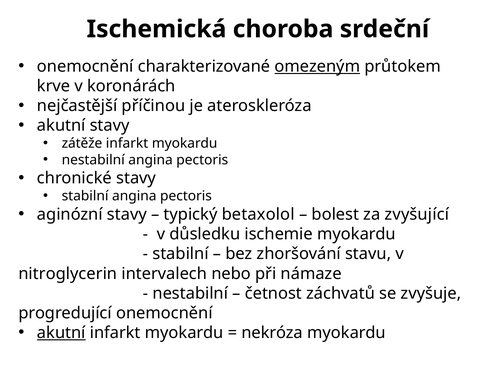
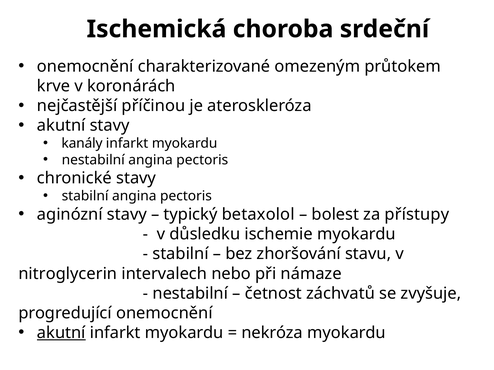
omezeným underline: present -> none (317, 66)
zátěže: zátěže -> kanály (82, 144)
zvyšující: zvyšující -> přístupy (417, 215)
